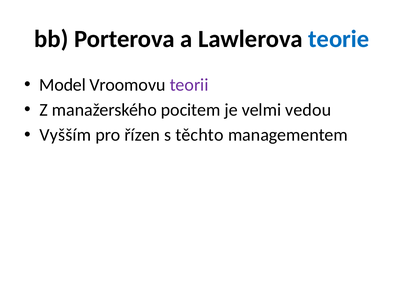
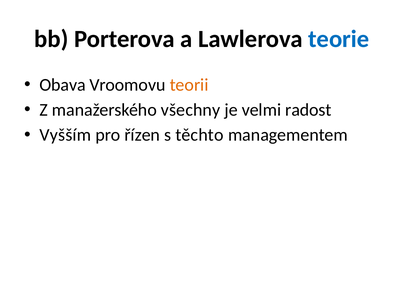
Model: Model -> Obava (63, 85)
teorii colour: purple -> orange (189, 85)
pocitem: pocitem -> všechny (191, 110)
vedou: vedou -> radost (308, 110)
